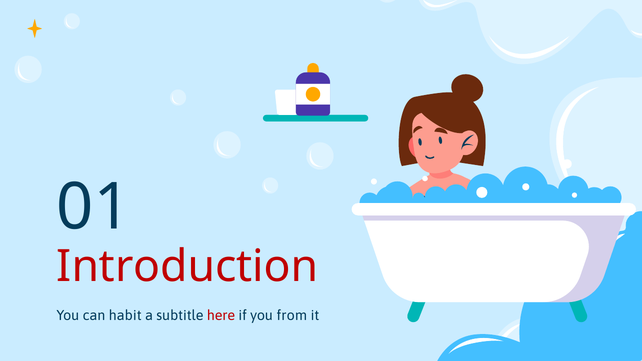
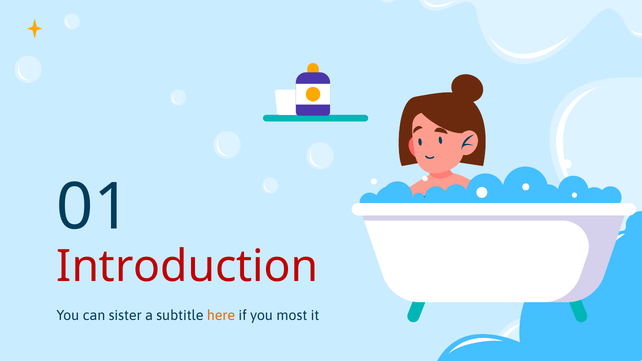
habit: habit -> sister (125, 315)
here colour: red -> orange (221, 315)
from: from -> most (292, 315)
